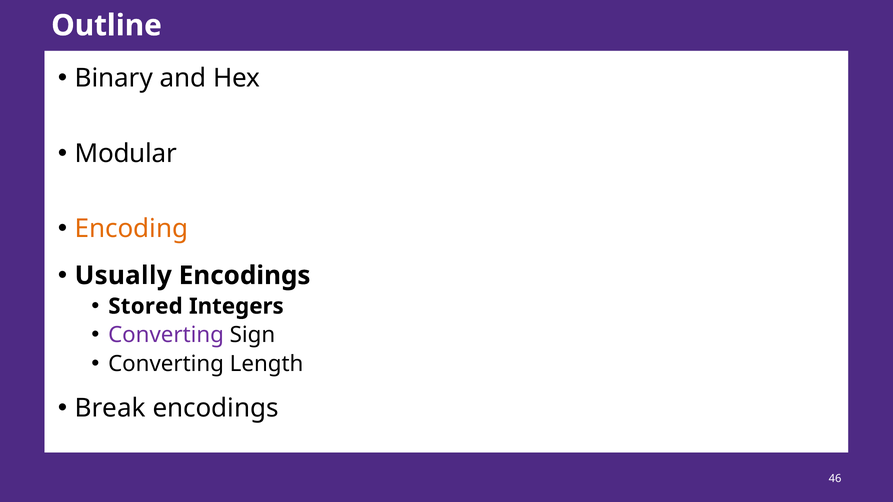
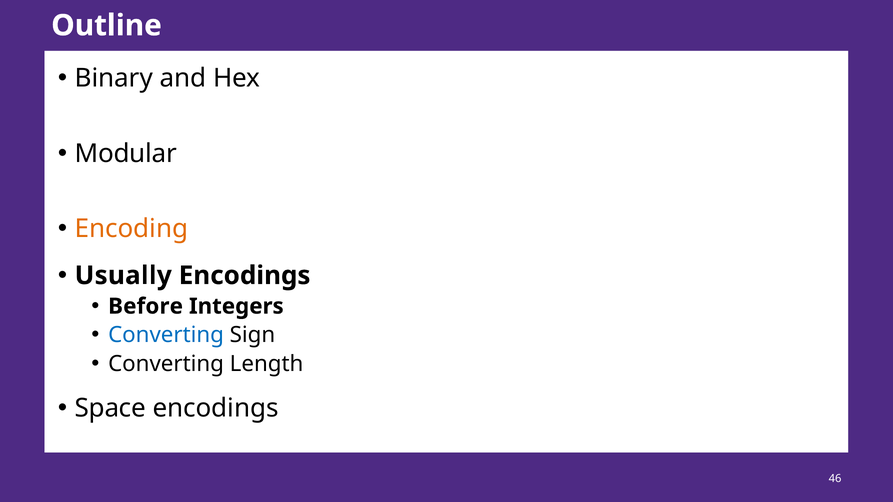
Stored: Stored -> Before (146, 306)
Converting colour: purple -> blue (166, 335)
Break: Break -> Space (110, 409)
